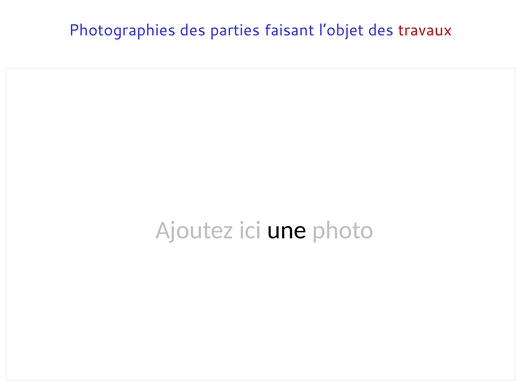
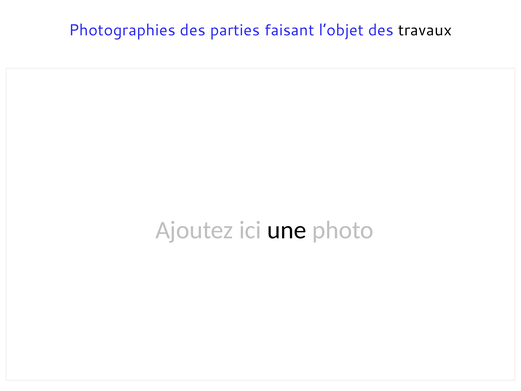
travaux colour: red -> black (425, 30)
